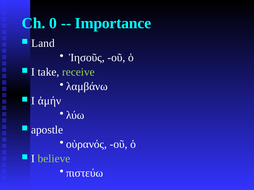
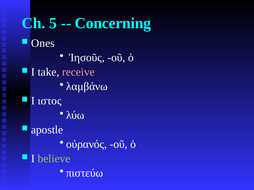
0: 0 -> 5 (53, 23)
Importance: Importance -> Concerning (113, 23)
Land: Land -> Ones (43, 43)
receive colour: light green -> pink (78, 72)
ἀμήν: ἀμήν -> ιστος (50, 101)
